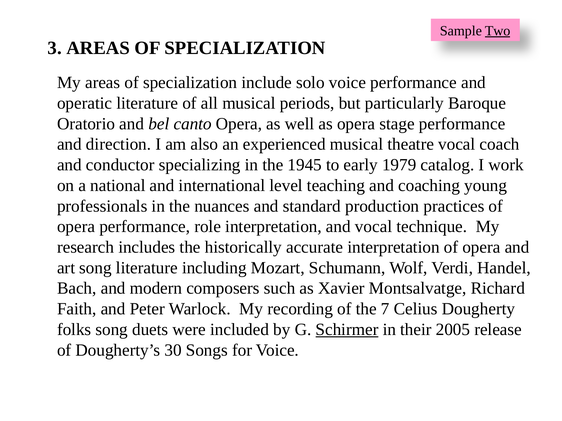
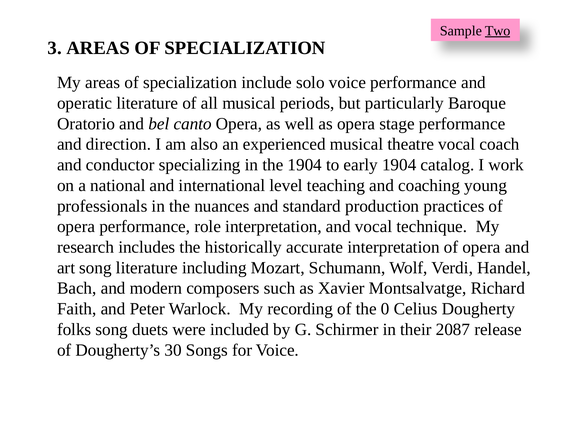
the 1945: 1945 -> 1904 (305, 165)
early 1979: 1979 -> 1904 (399, 165)
7: 7 -> 0 (385, 309)
Schirmer underline: present -> none (347, 330)
2005: 2005 -> 2087 (453, 330)
